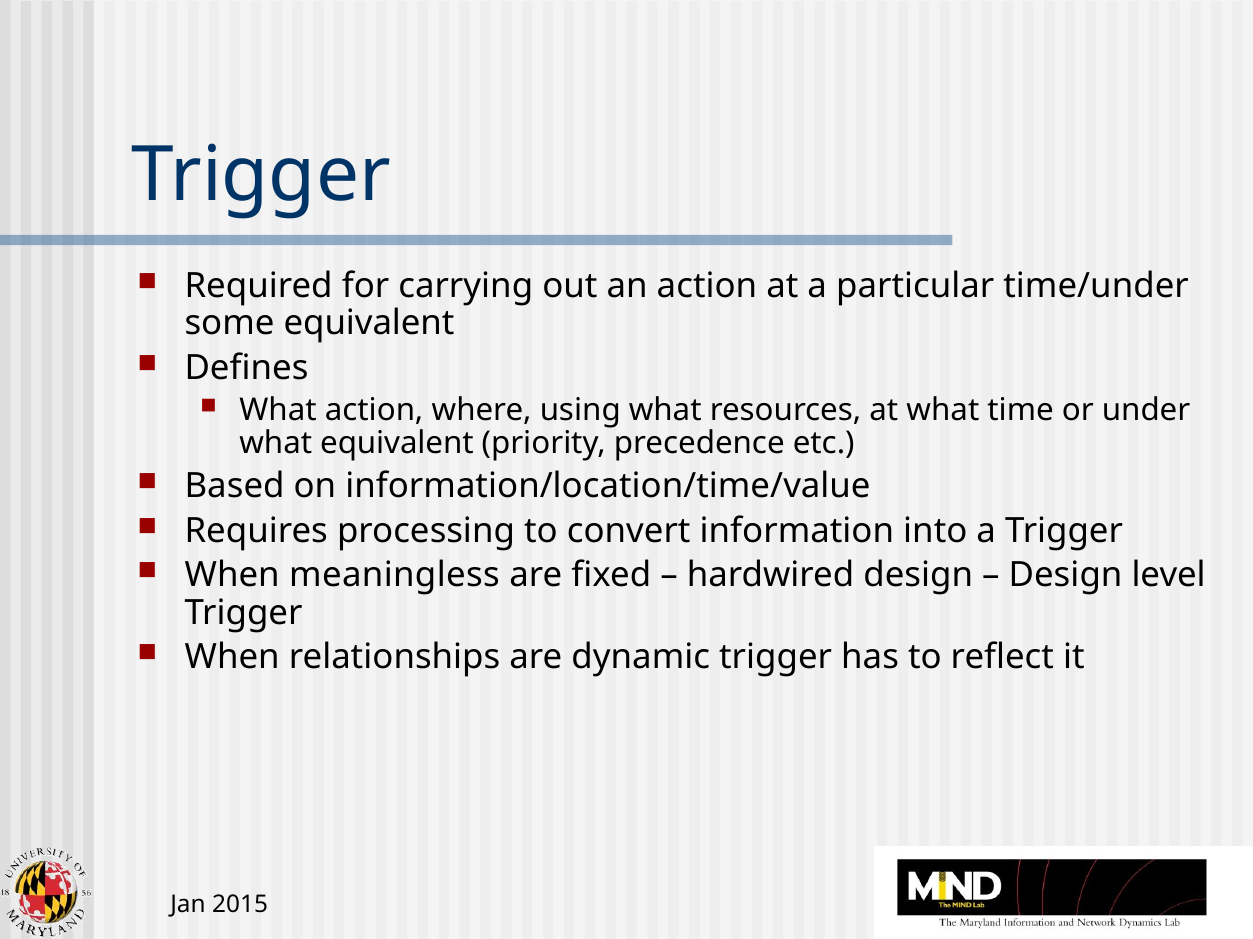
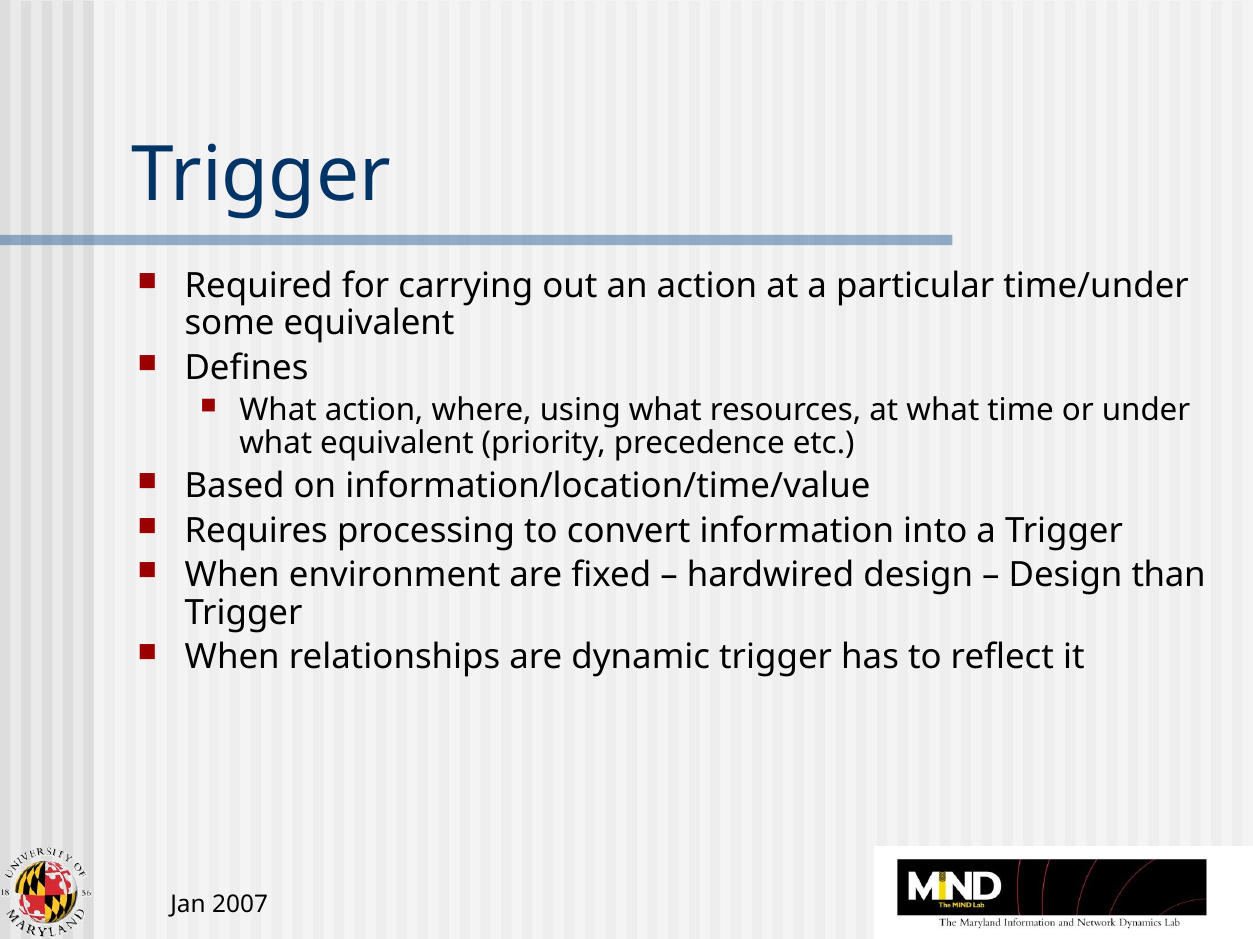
meaningless: meaningless -> environment (395, 576)
level: level -> than (1169, 576)
2015: 2015 -> 2007 (240, 905)
